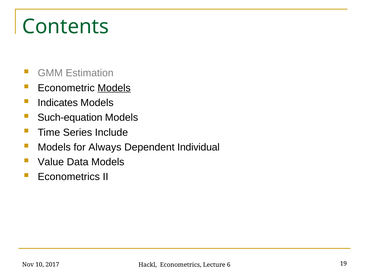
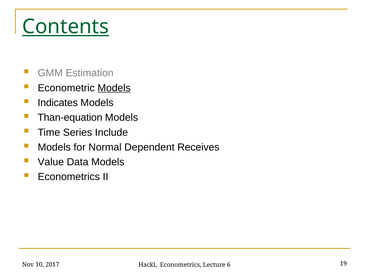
Contents underline: none -> present (66, 27)
Such-equation: Such-equation -> Than-equation (70, 118)
Always: Always -> Normal (105, 148)
Individual: Individual -> Receives (198, 148)
